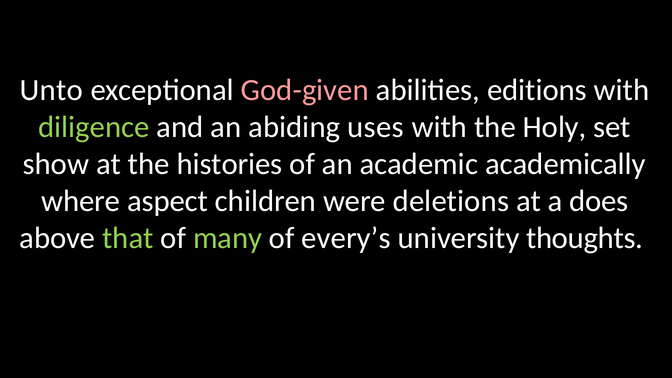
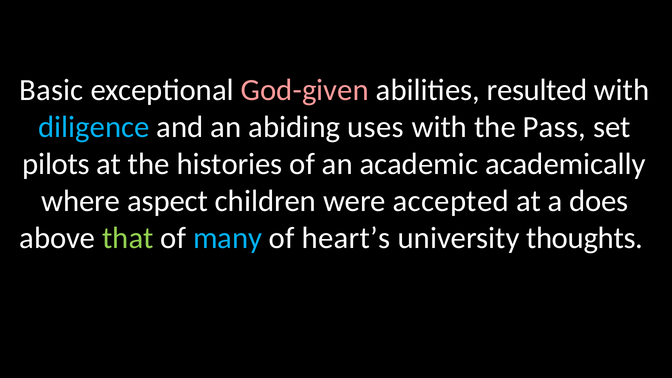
Unto: Unto -> Basic (51, 90)
editions: editions -> resulted (537, 90)
diligence colour: light green -> light blue (94, 127)
Holy: Holy -> Pass (554, 127)
show: show -> pilots (56, 164)
deletions: deletions -> accepted (451, 201)
many colour: light green -> light blue (228, 238)
every’s: every’s -> heart’s (346, 238)
